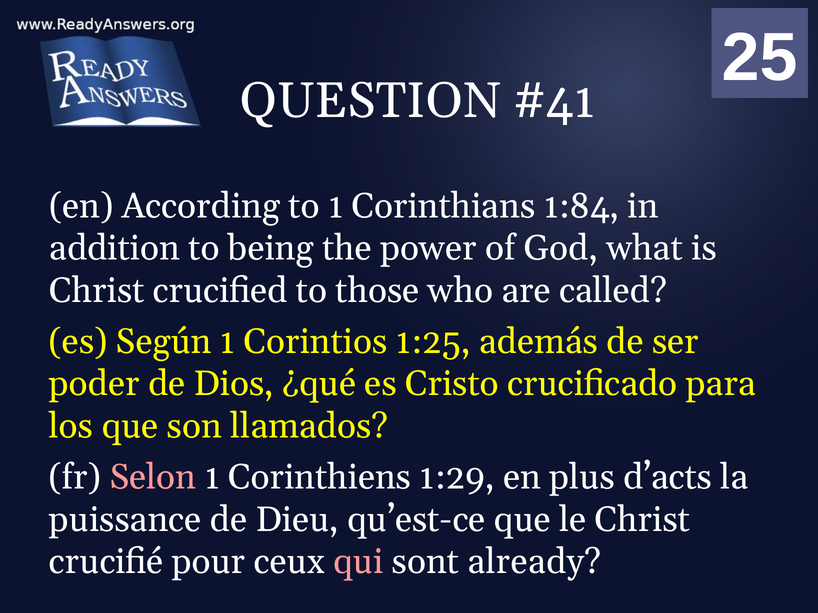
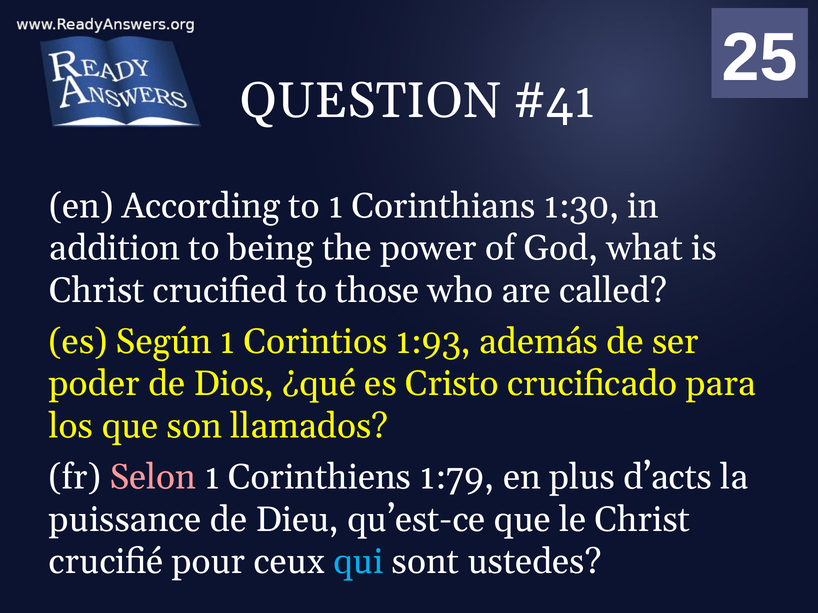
1:84: 1:84 -> 1:30 (581, 206)
1:25: 1:25 -> 1:93 (433, 342)
1:29: 1:29 -> 1:79 (457, 478)
qui colour: pink -> light blue (358, 562)
already: already -> ustedes (535, 562)
